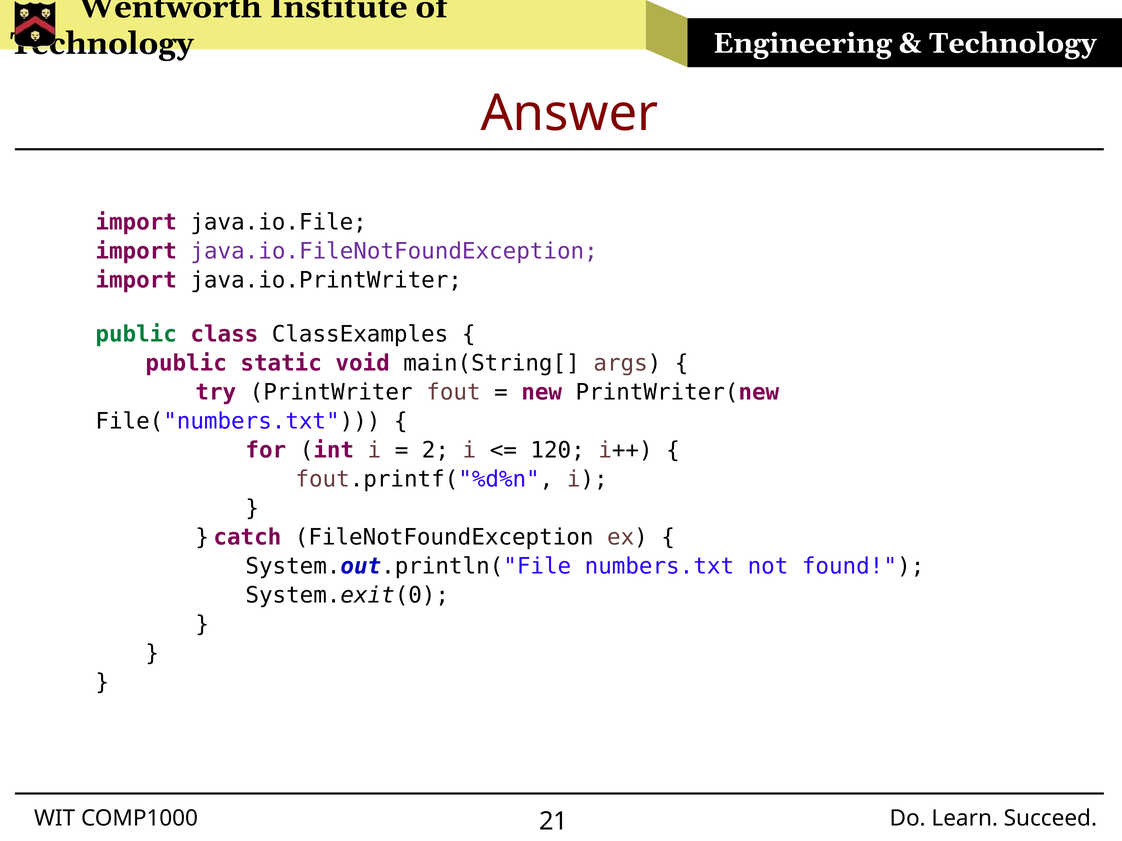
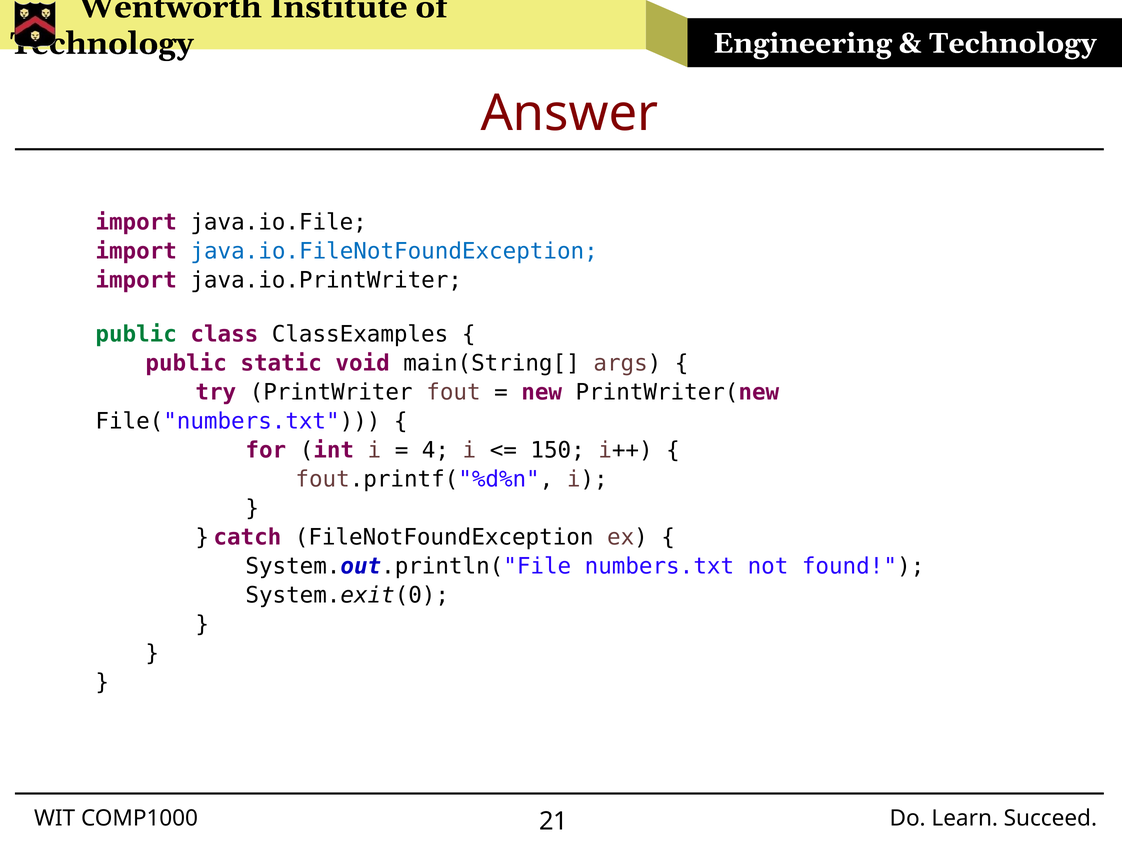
java.io.FileNotFoundException colour: purple -> blue (394, 251)
2: 2 -> 4 (435, 451)
120: 120 -> 150 (558, 451)
